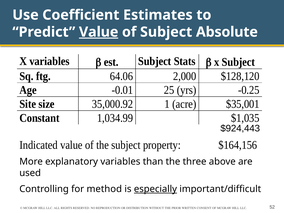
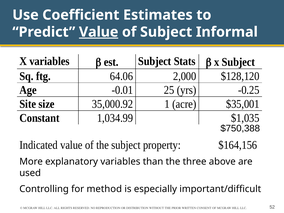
Absolute: Absolute -> Informal (227, 32)
$924,443: $924,443 -> $750,388 (240, 128)
especially underline: present -> none (155, 189)
